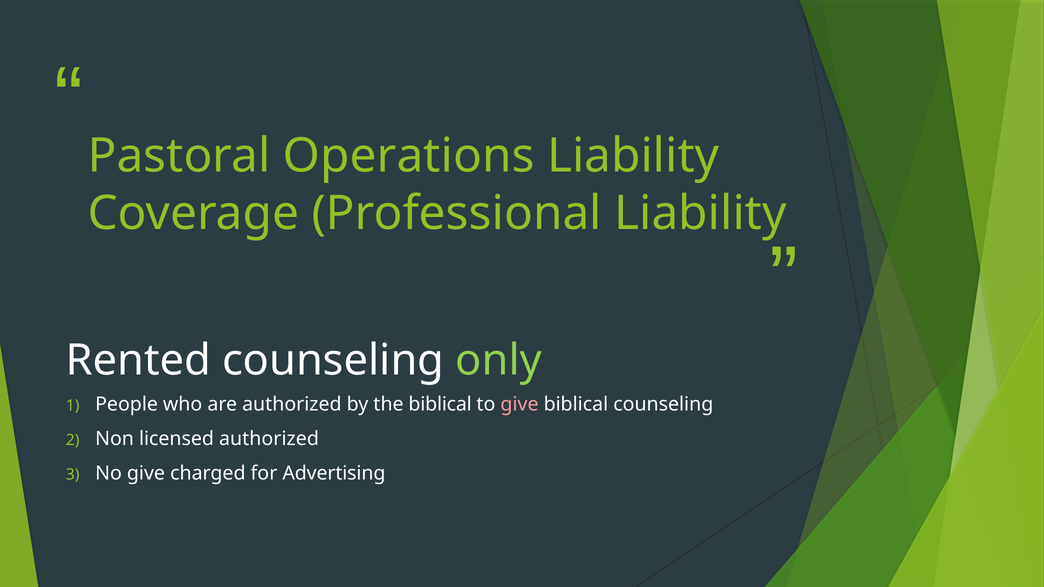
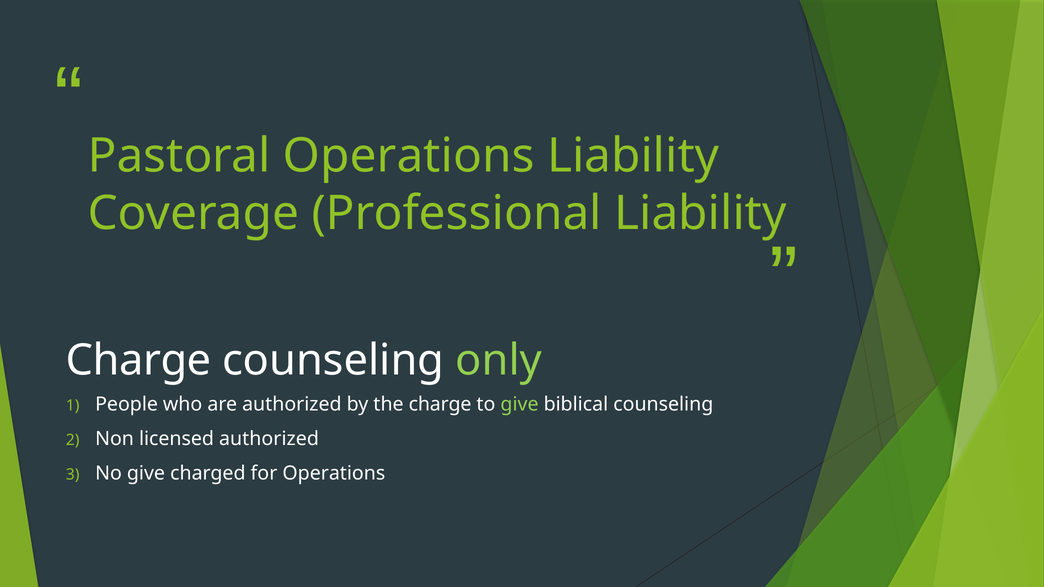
Rented: Rented -> Charge (139, 361)
the biblical: biblical -> charge (440, 405)
give colour: pink -> light green (520, 405)
for Advertising: Advertising -> Operations (334, 473)
